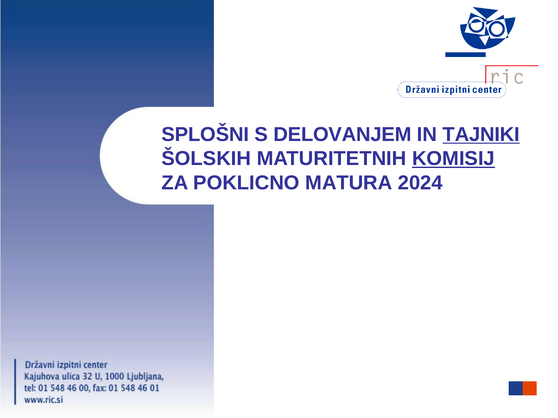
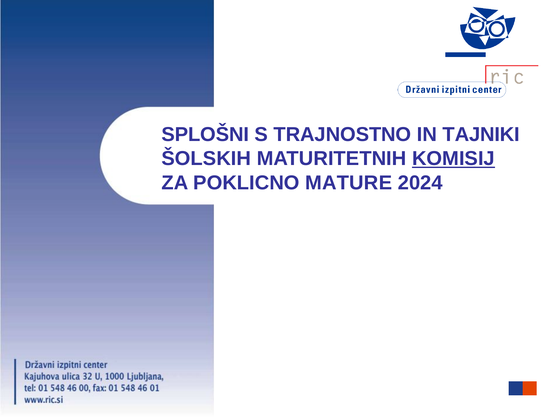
DELOVANJEM: DELOVANJEM -> TRAJNOSTNO (342, 135)
TAJNIKI underline: present -> none (481, 135)
MATURA: MATURA -> MATURE (349, 183)
